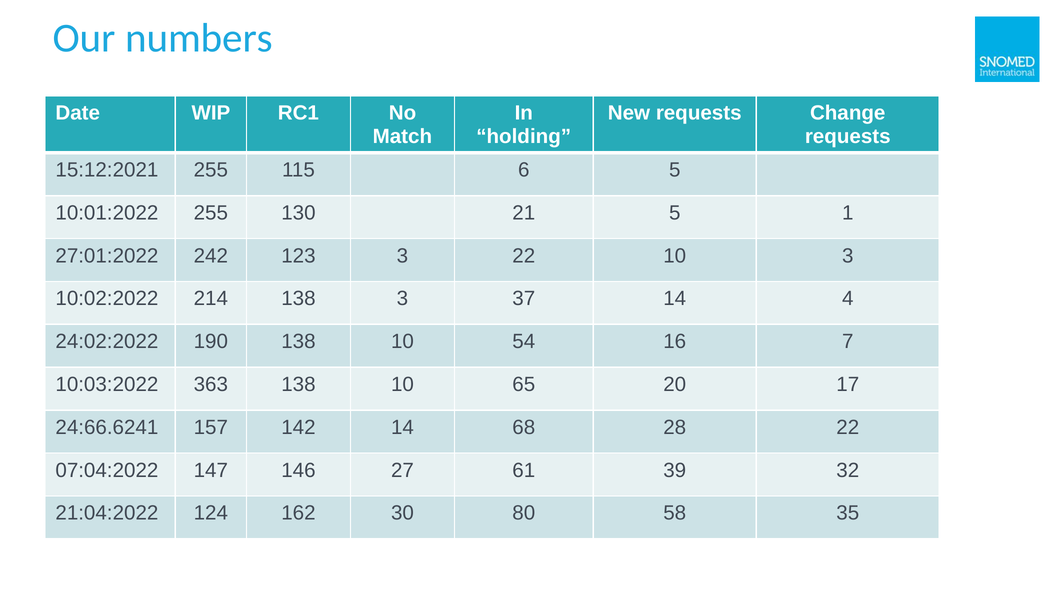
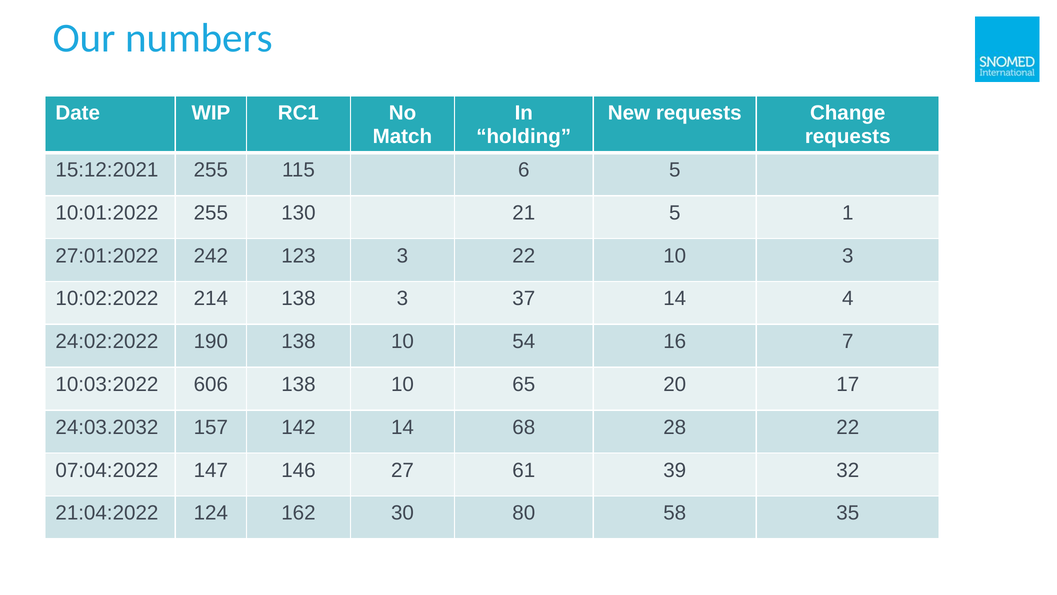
363: 363 -> 606 (211, 384)
24:66.6241: 24:66.6241 -> 24:03.2032 (107, 427)
